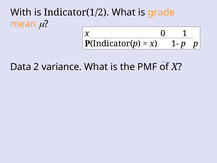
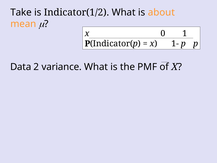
With: With -> Take (21, 12)
grade: grade -> about (161, 12)
